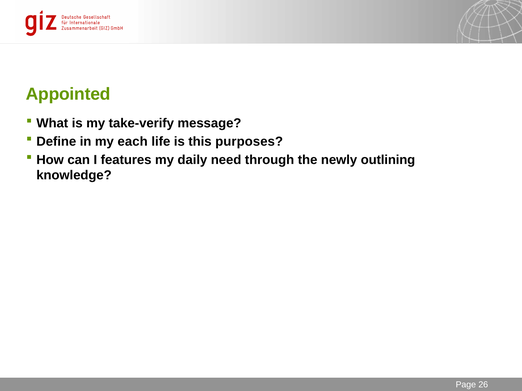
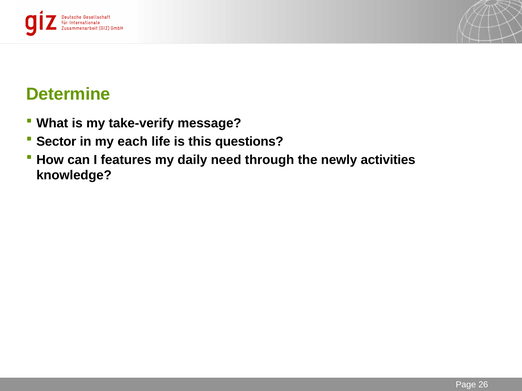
Appointed: Appointed -> Determine (68, 94)
Define: Define -> Sector (56, 142)
purposes: purposes -> questions (249, 142)
outlining: outlining -> activities (388, 160)
